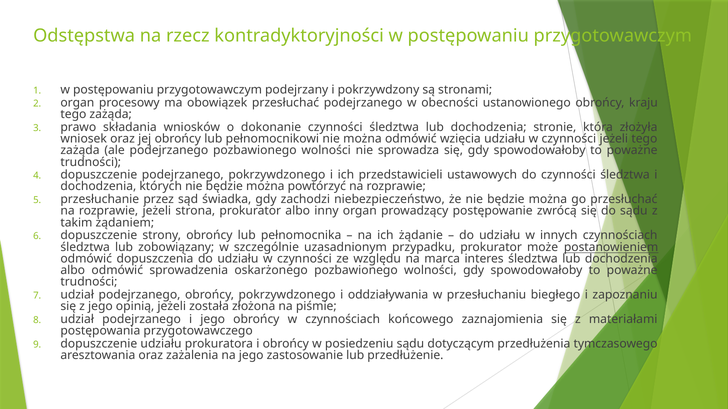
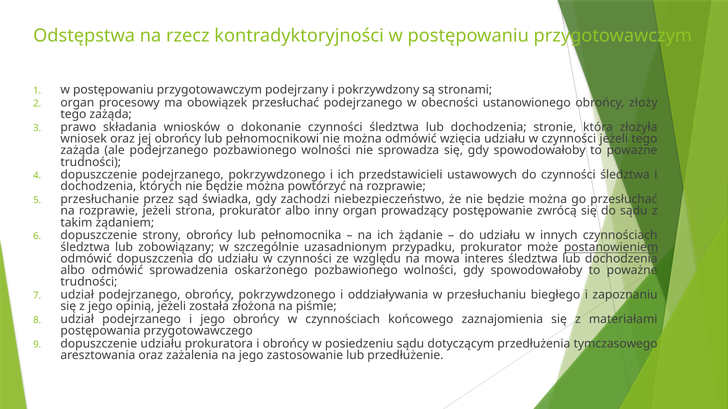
kraju: kraju -> złoży (643, 103)
marca: marca -> mowa (442, 259)
